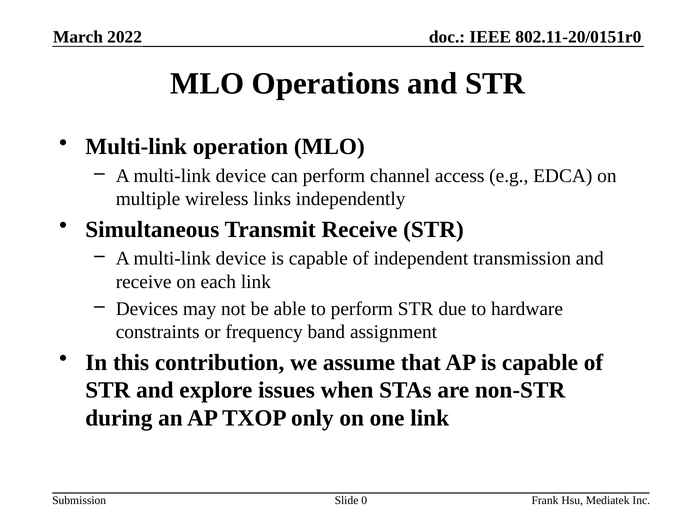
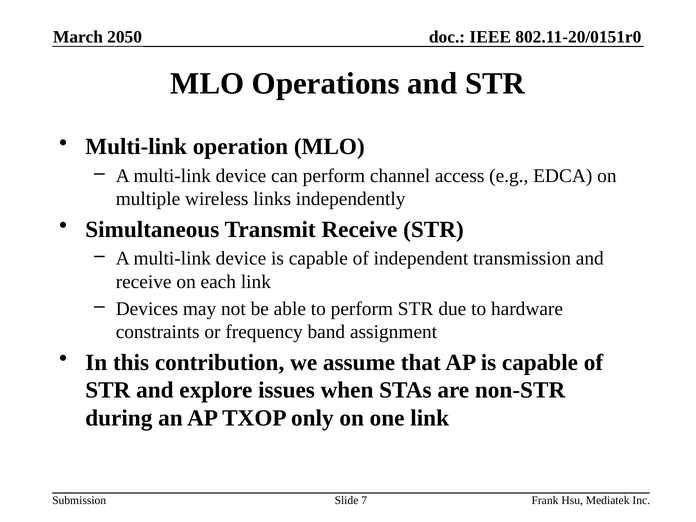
2022: 2022 -> 2050 (125, 37)
0: 0 -> 7 (364, 501)
